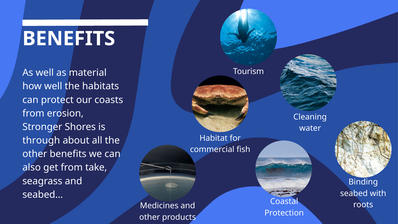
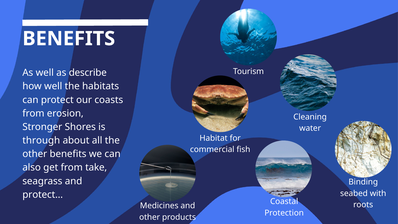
material: material -> describe (88, 73)
seabed: seabed -> protect (43, 195)
